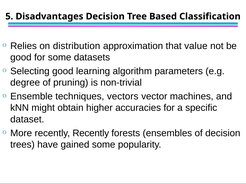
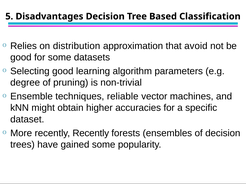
value: value -> avoid (196, 46)
vectors: vectors -> reliable (123, 97)
